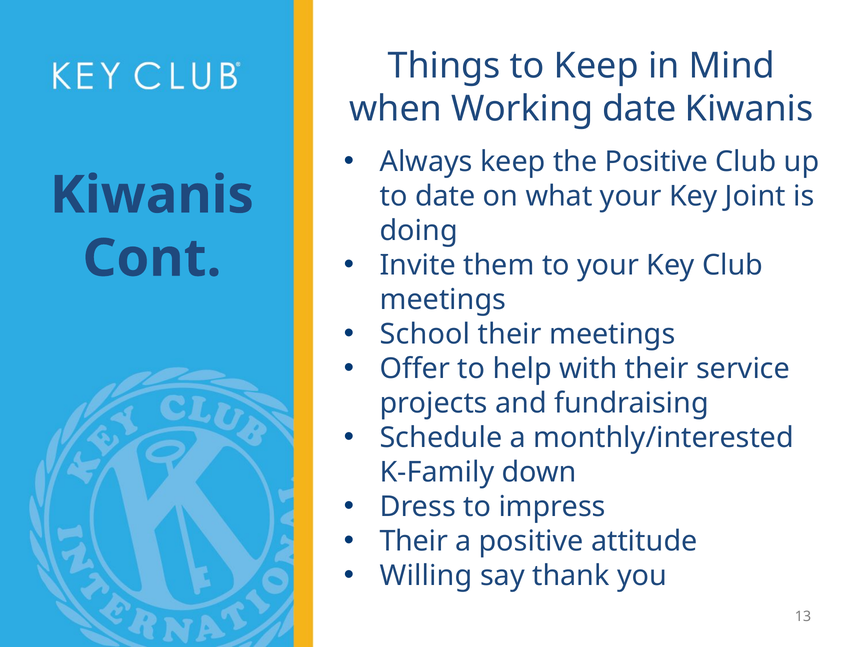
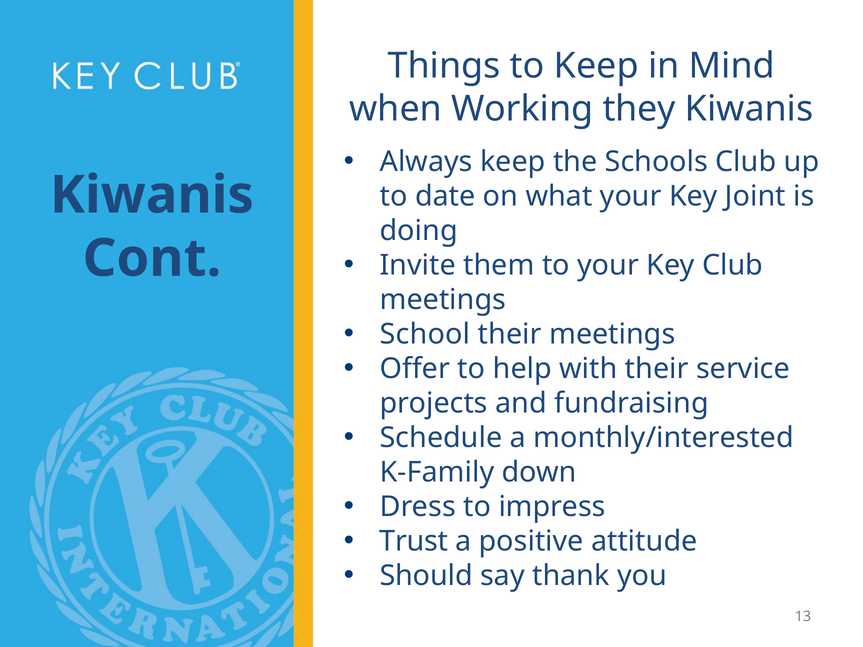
Working date: date -> they (639, 109)
the Positive: Positive -> Schools (656, 162)
Their: Their -> Trust (414, 541)
Willing: Willing -> Should (426, 576)
